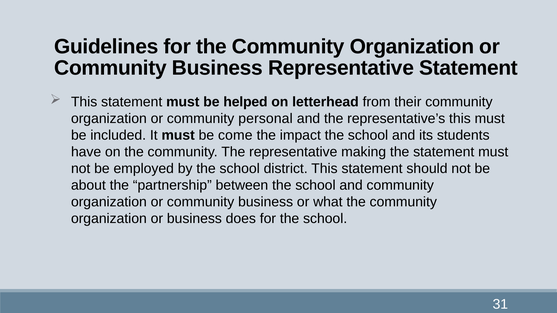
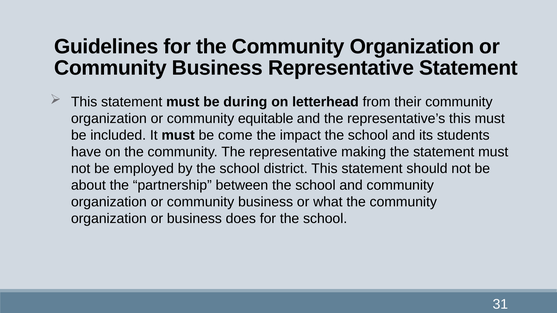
helped: helped -> during (245, 102)
personal: personal -> equitable (266, 119)
